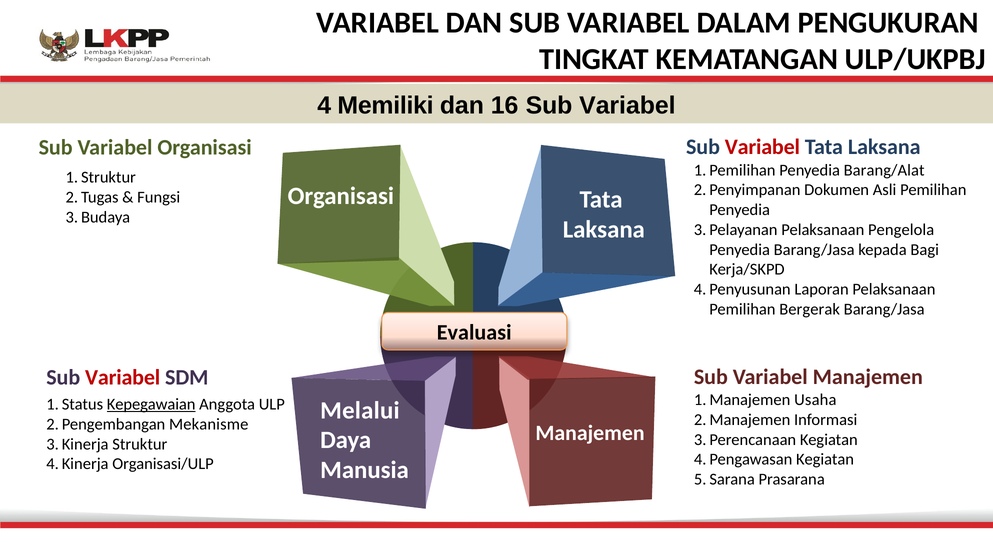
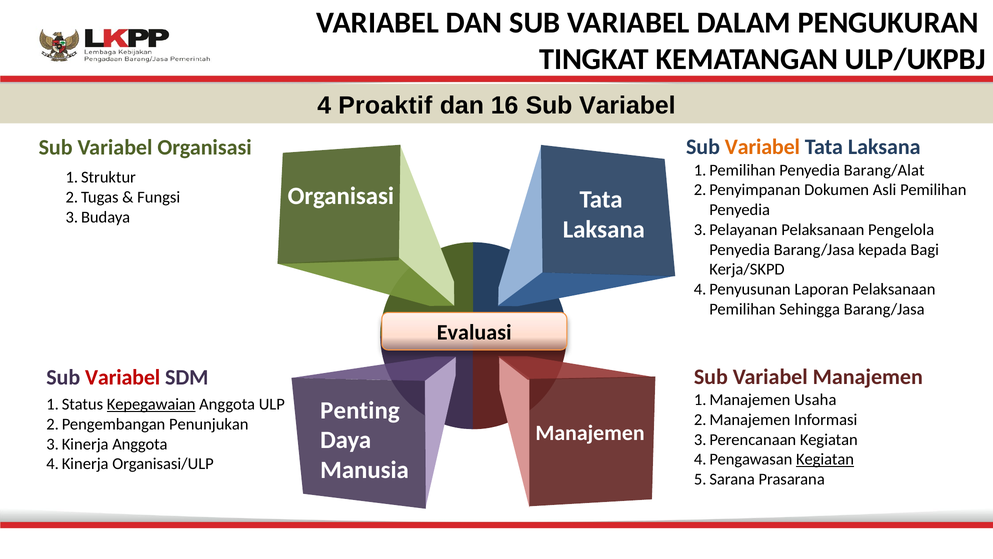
Memiliki: Memiliki -> Proaktif (385, 105)
Variabel colour: red -> orange (762, 147)
Bergerak: Bergerak -> Sehingga (810, 309)
Melalui: Melalui -> Penting (360, 410)
Mekanisme: Mekanisme -> Penunjukan (209, 424)
Struktur: Struktur -> Anggota (140, 444)
Kegiatan underline: none -> present (825, 459)
